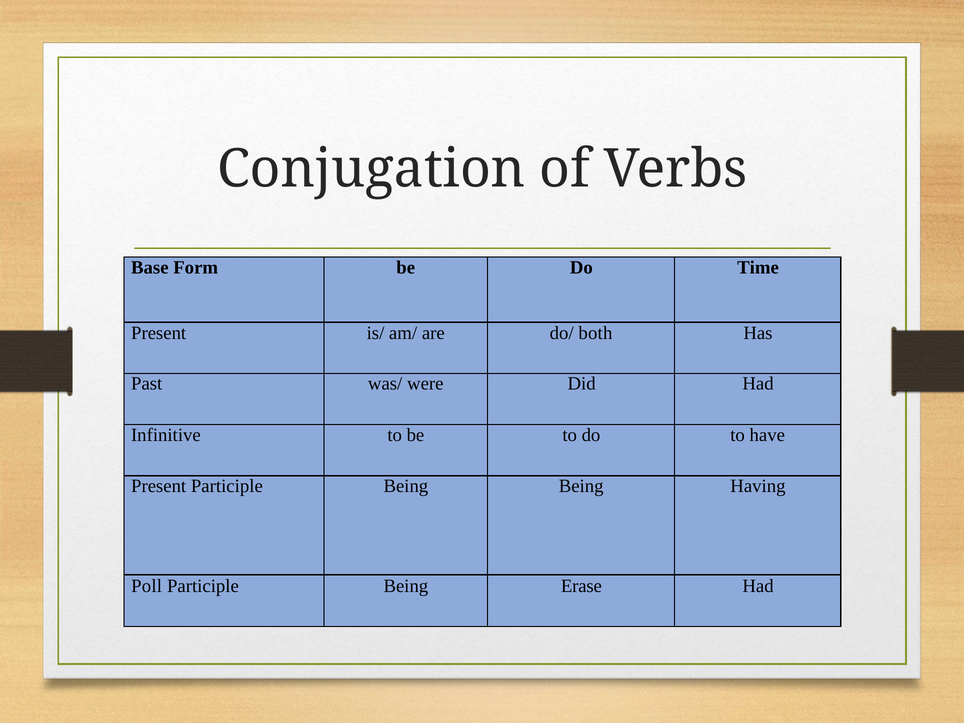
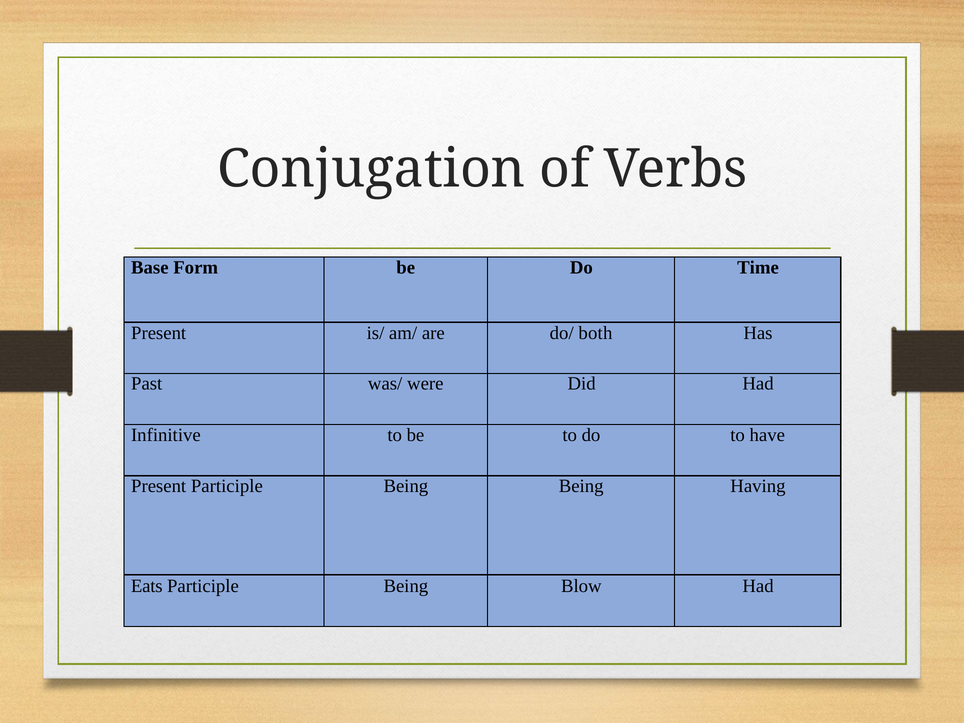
Poll: Poll -> Eats (147, 586)
Erase: Erase -> Blow (581, 586)
